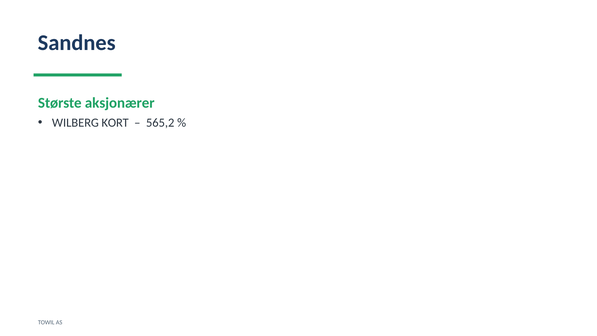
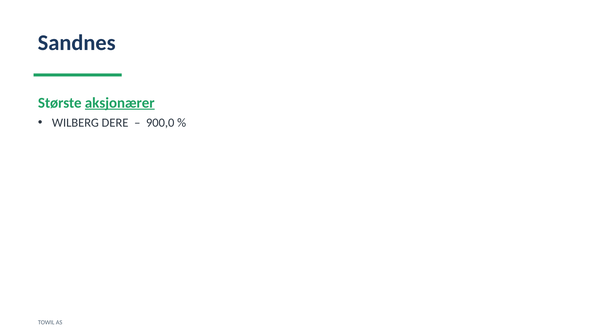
aksjonærer underline: none -> present (120, 103)
KORT: KORT -> DERE (115, 123)
565,2: 565,2 -> 900,0 (160, 123)
